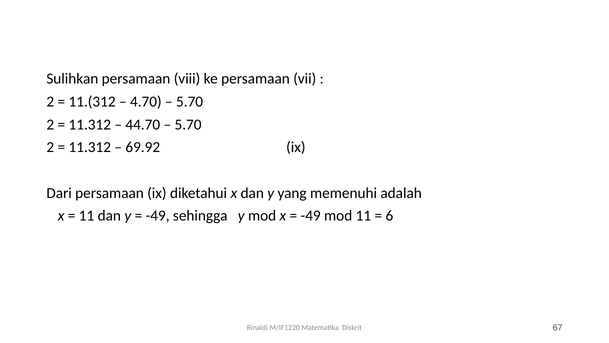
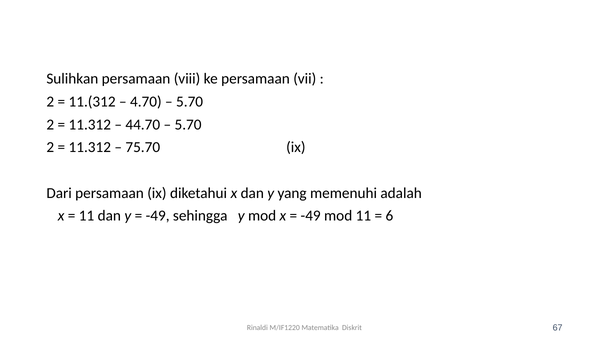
69.92: 69.92 -> 75.70 (143, 147)
